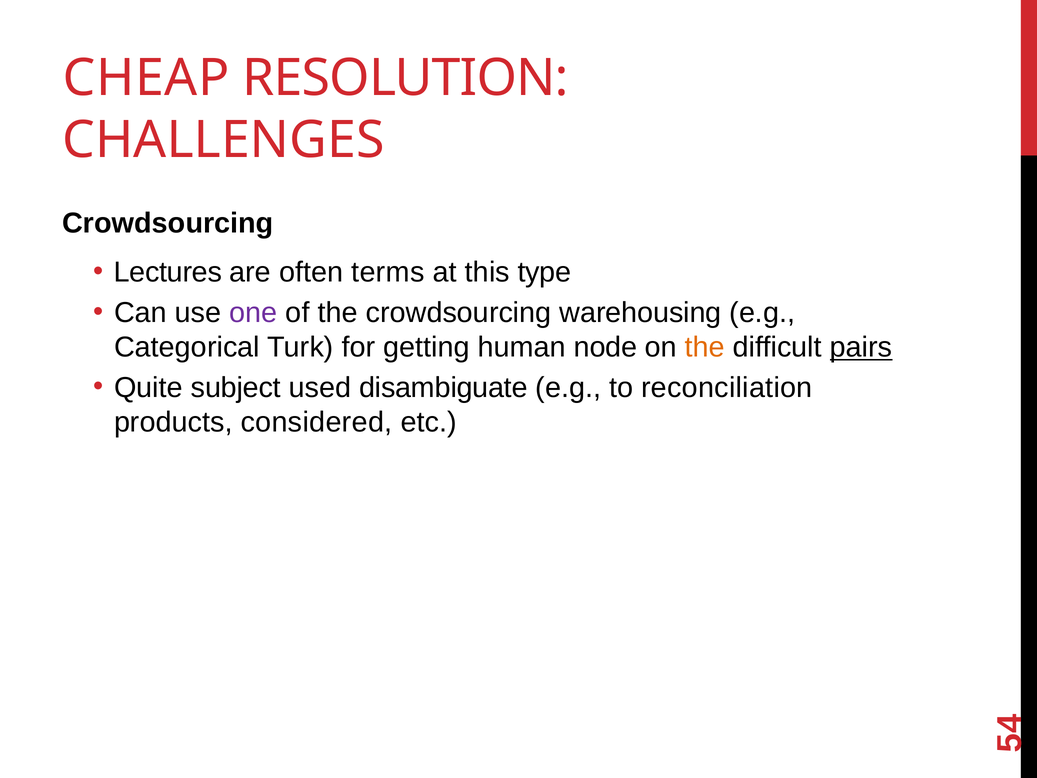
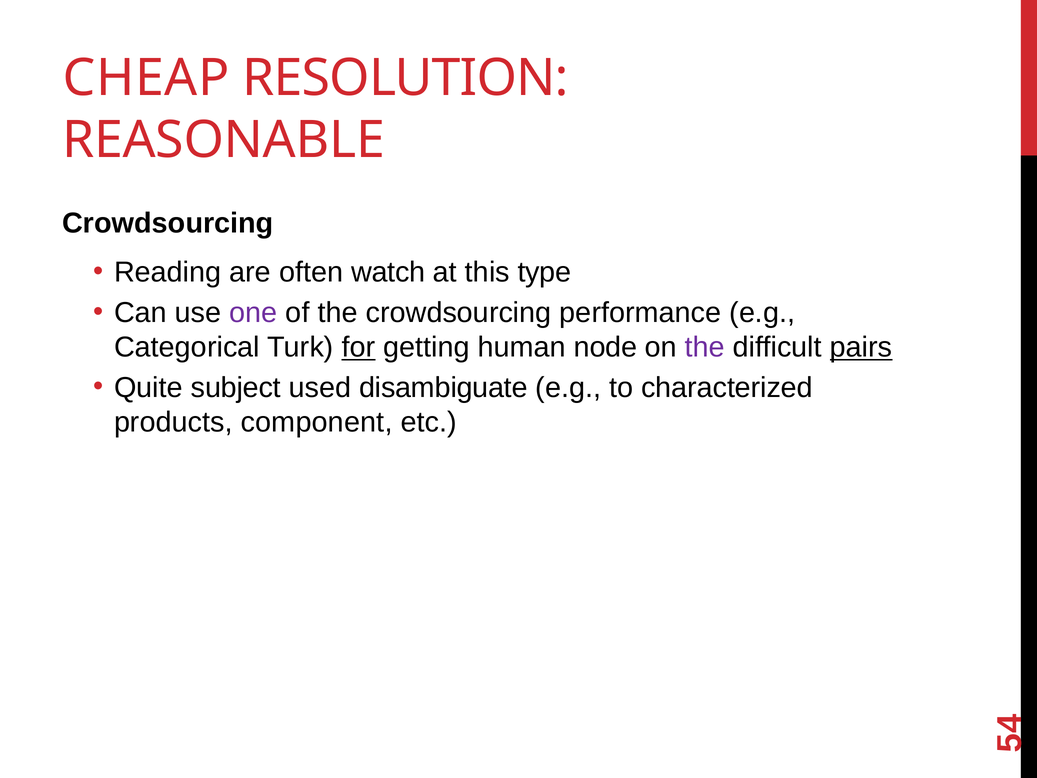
CHALLENGES: CHALLENGES -> REASONABLE (224, 140)
Lectures: Lectures -> Reading (168, 272)
terms: terms -> watch (388, 272)
warehousing: warehousing -> performance (640, 313)
for underline: none -> present (358, 347)
the colour: orange -> purple (705, 347)
reconciliation: reconciliation -> characterized (727, 387)
considered: considered -> component (317, 422)
